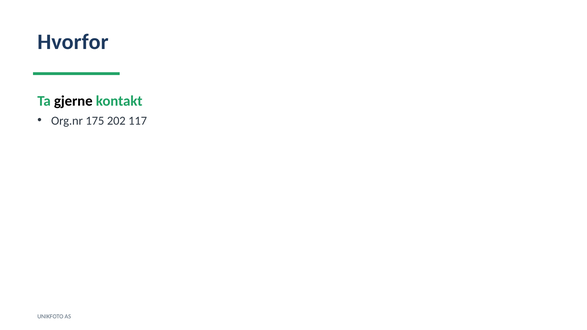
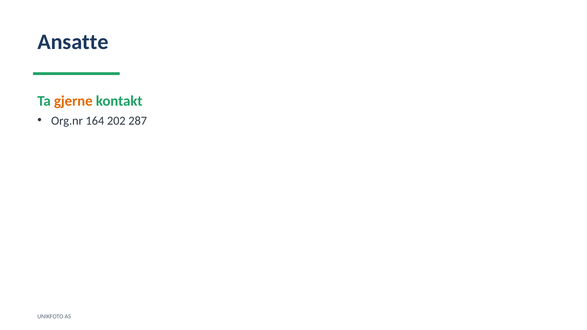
Hvorfor: Hvorfor -> Ansatte (73, 42)
gjerne colour: black -> orange (73, 101)
175: 175 -> 164 (95, 121)
117: 117 -> 287 (138, 121)
